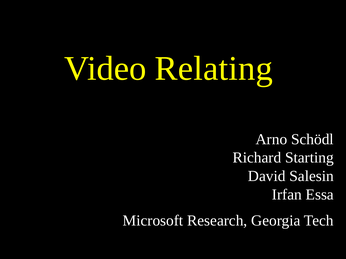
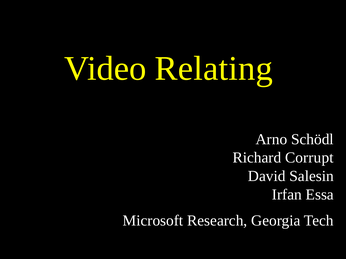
Starting: Starting -> Corrupt (309, 158)
